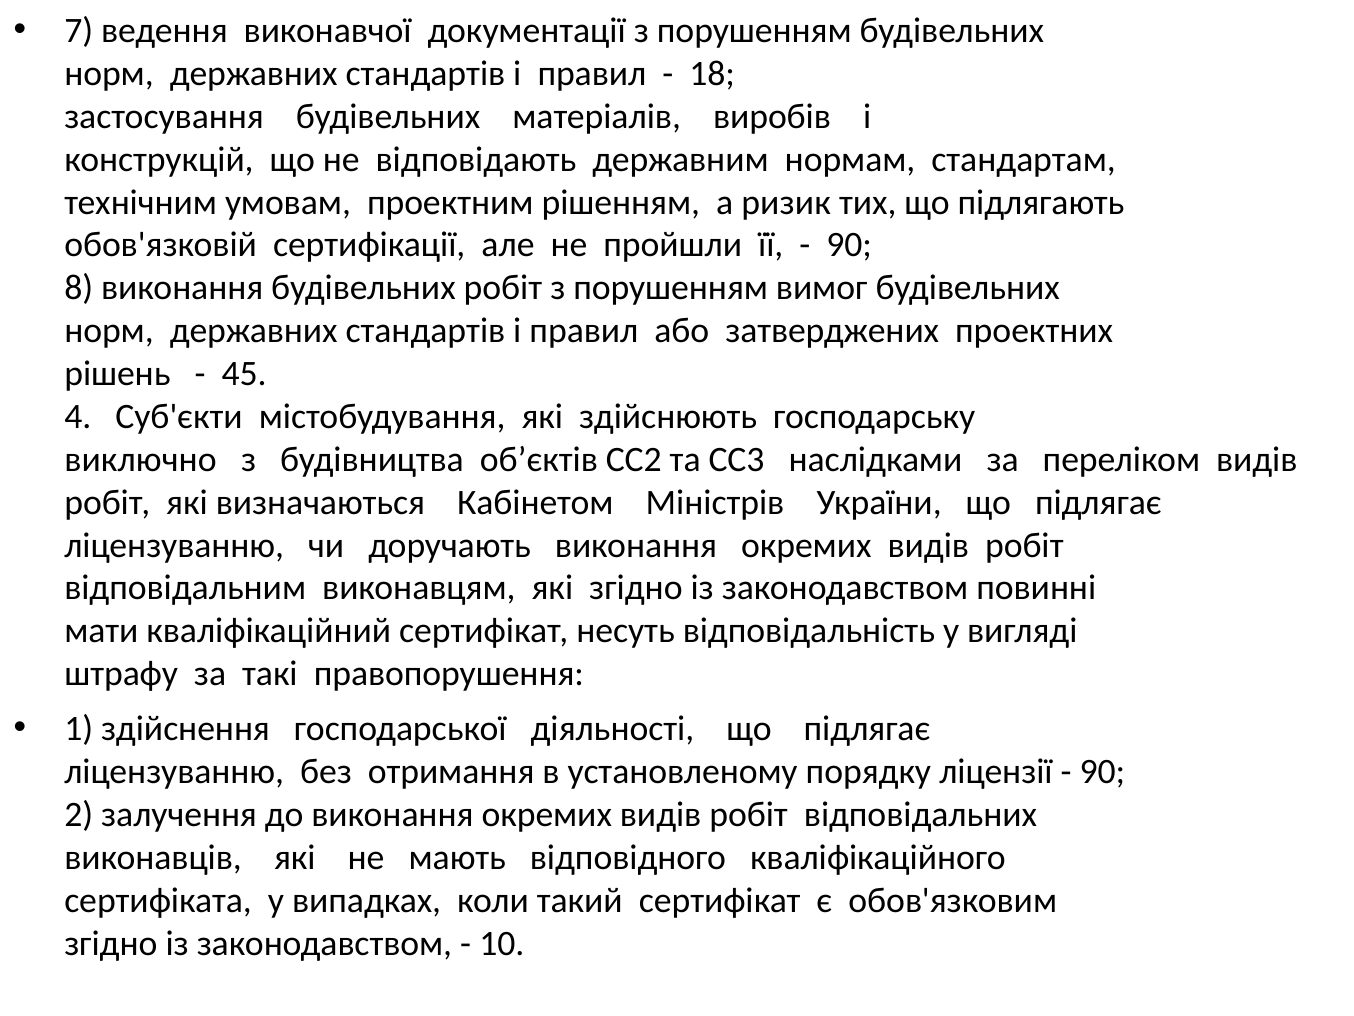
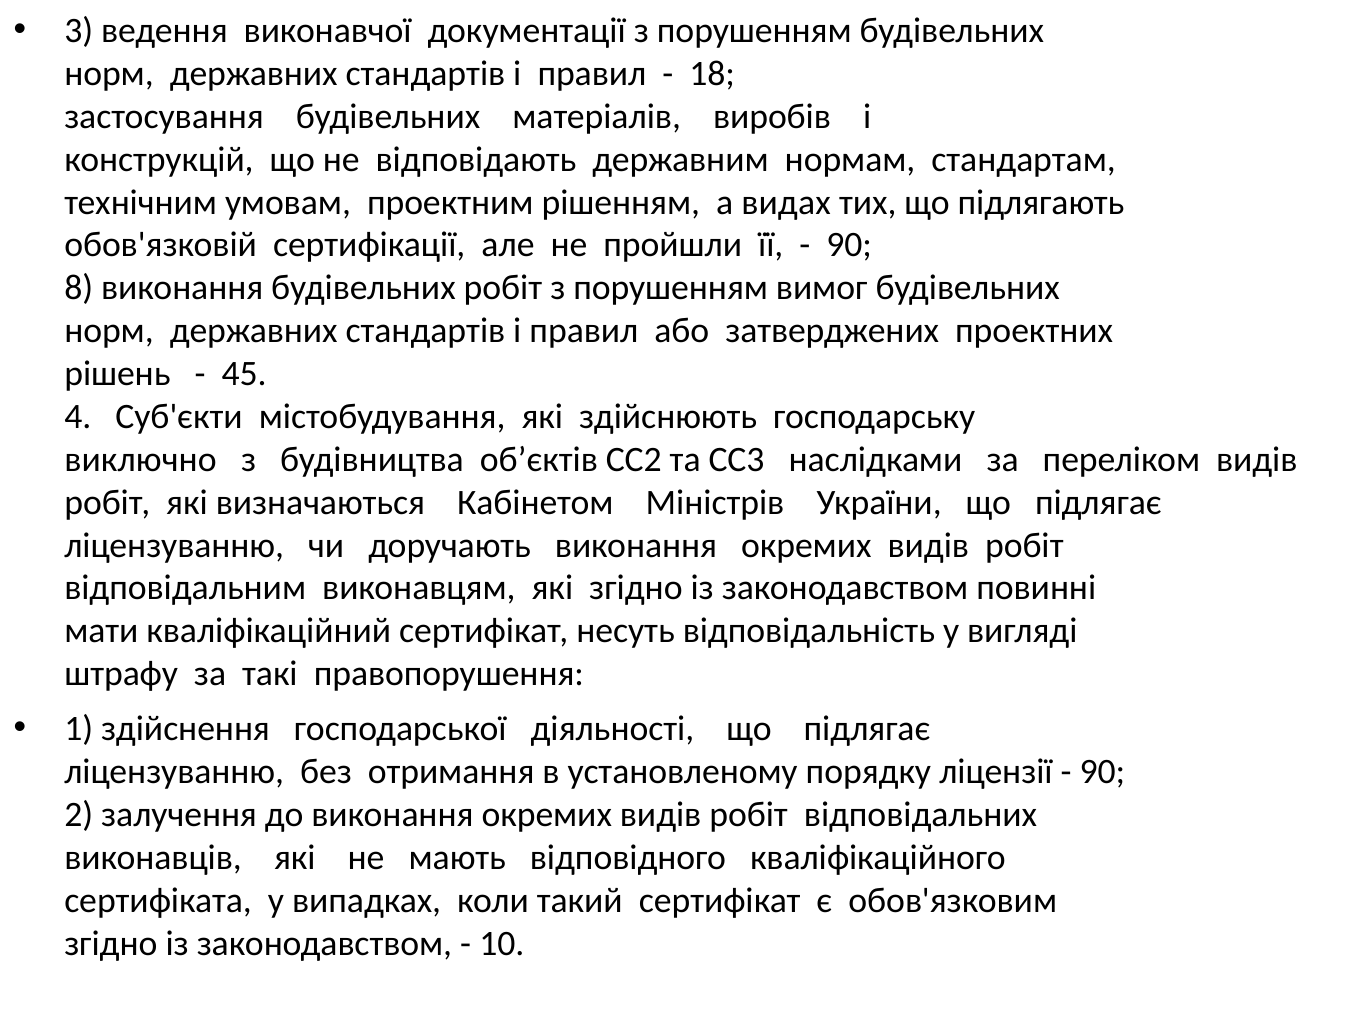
7: 7 -> 3 (79, 31)
ризик: ризик -> видах (786, 202)
